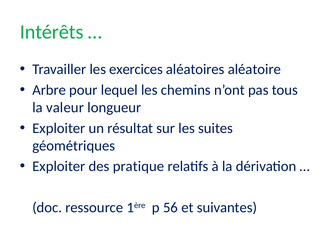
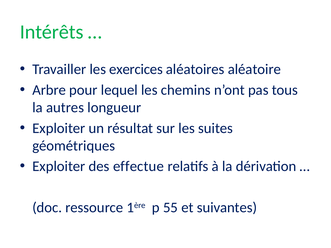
valeur: valeur -> autres (65, 108)
pratique: pratique -> effectue (138, 167)
56: 56 -> 55 (170, 208)
